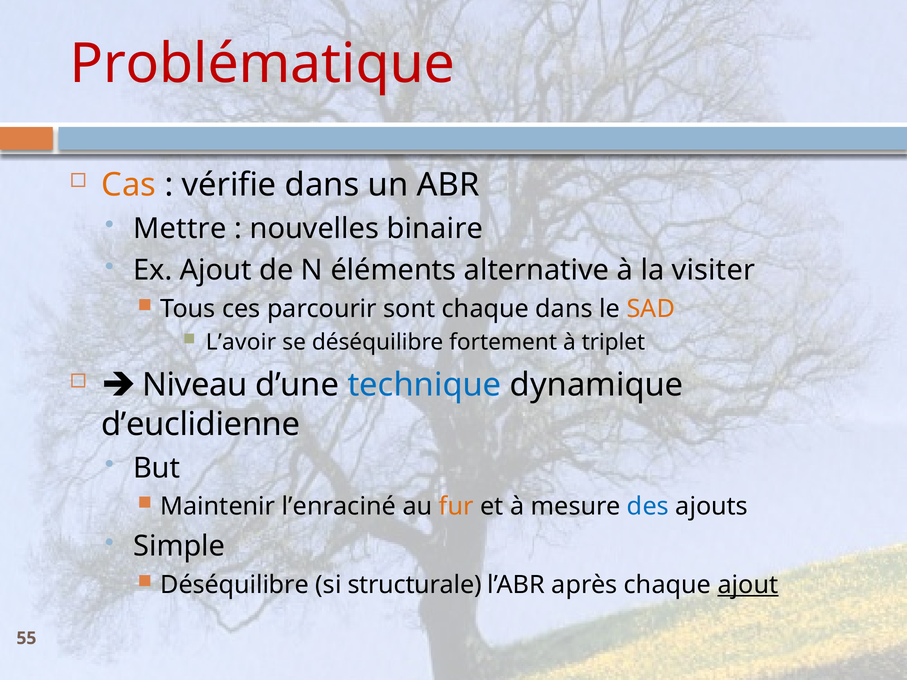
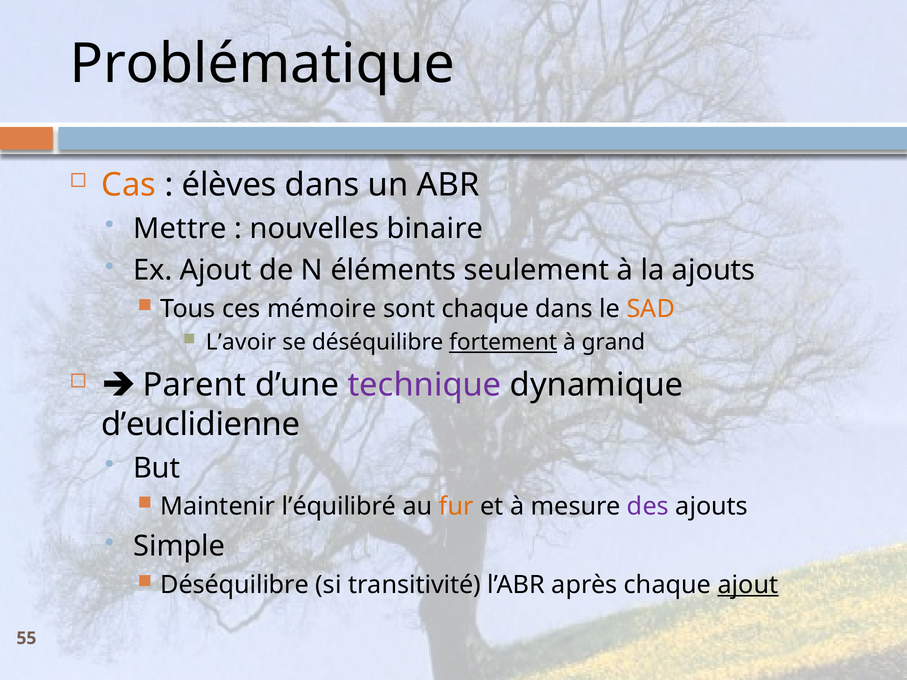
Problématique colour: red -> black (262, 64)
vérifie: vérifie -> élèves (229, 185)
alternative: alternative -> seulement (536, 270)
la visiter: visiter -> ajouts (714, 270)
parcourir: parcourir -> mémoire (322, 309)
fortement underline: none -> present (503, 343)
triplet: triplet -> grand (613, 343)
Niveau: Niveau -> Parent (195, 385)
technique colour: blue -> purple (425, 385)
l’enraciné: l’enraciné -> l’équilibré (339, 507)
des colour: blue -> purple (648, 507)
structurale: structurale -> transitivité (415, 585)
